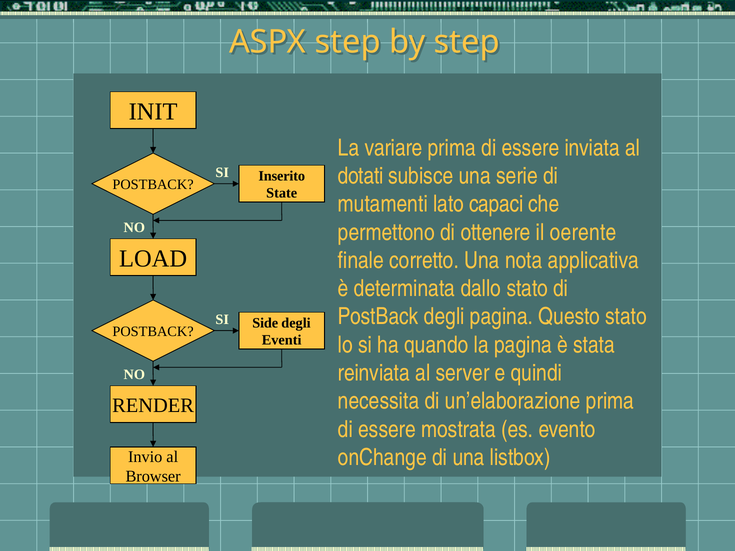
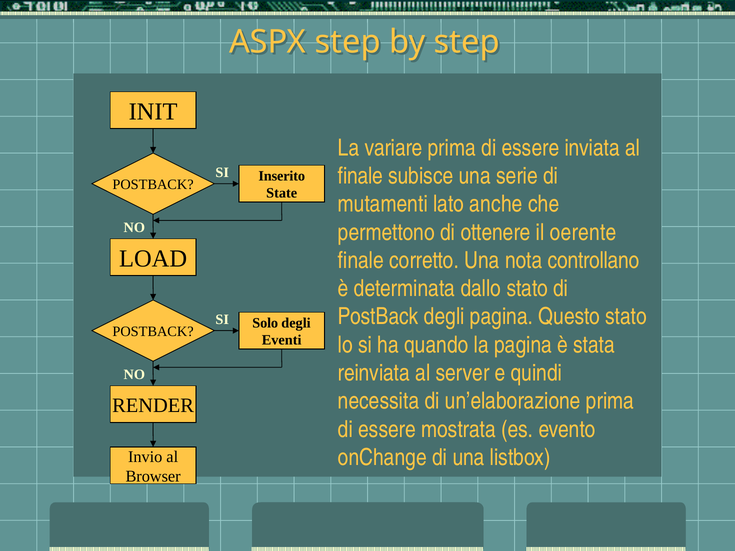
dotati: dotati -> finale (360, 176)
capaci: capaci -> anche (496, 204)
applicativa: applicativa -> controllano (594, 261)
Side: Side -> Solo (265, 323)
